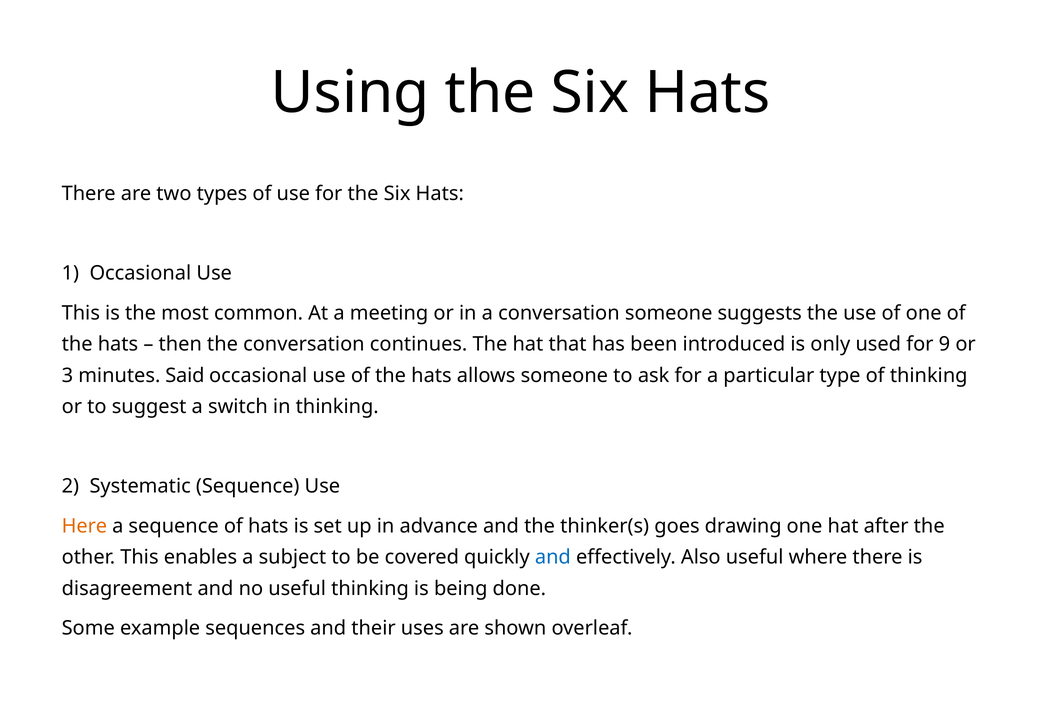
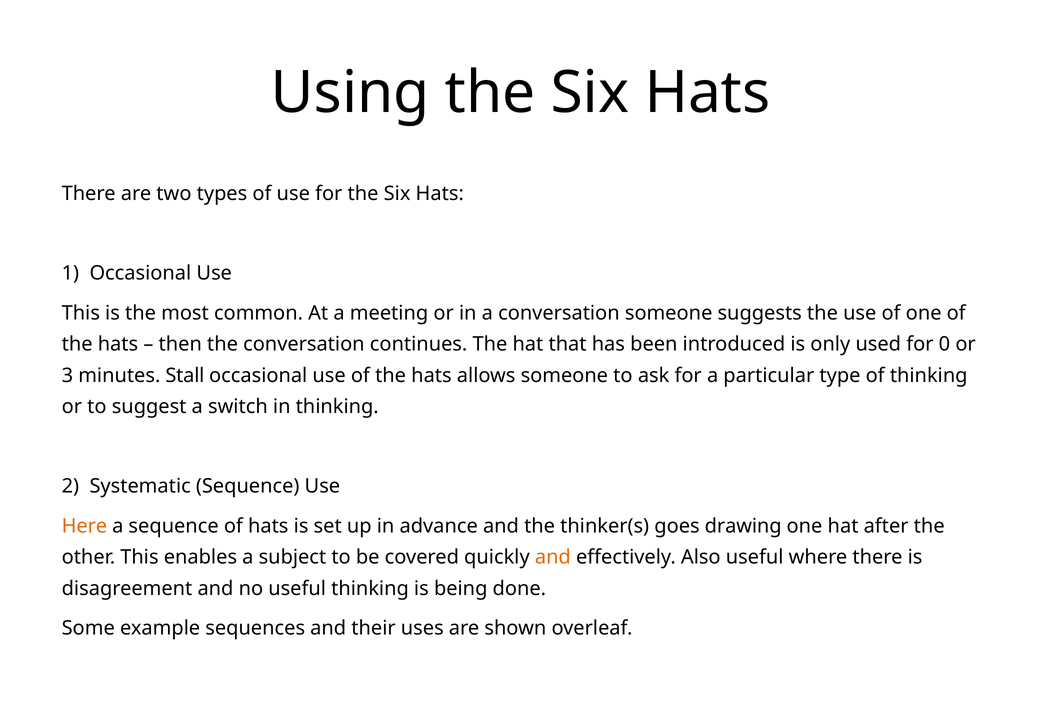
9: 9 -> 0 (944, 344)
Said: Said -> Stall (185, 376)
and colour: blue -> orange (553, 558)
